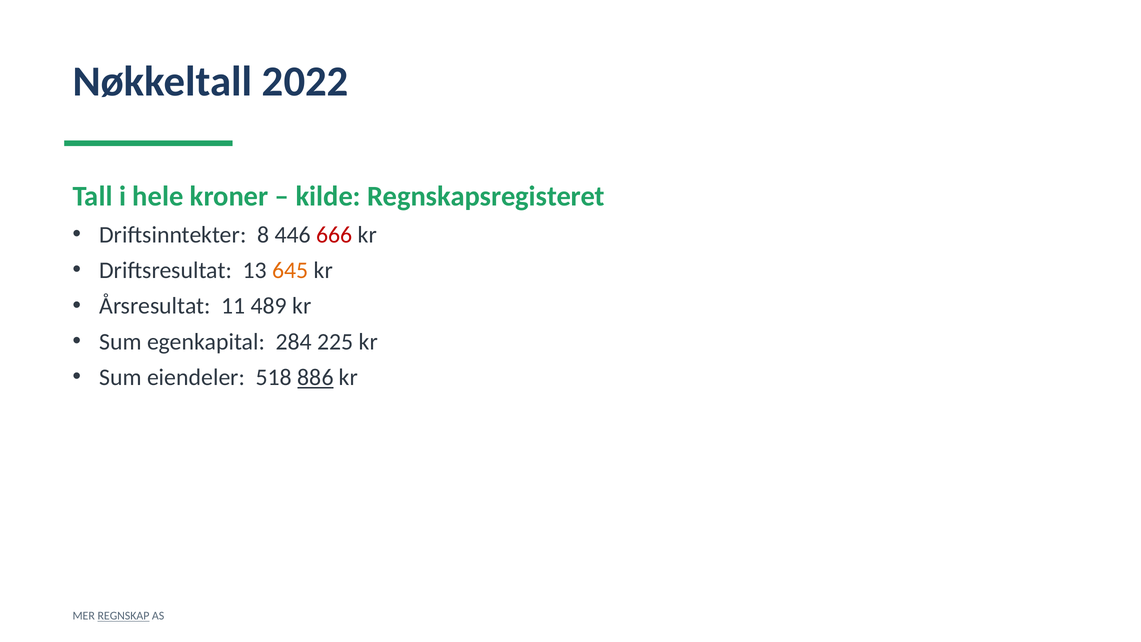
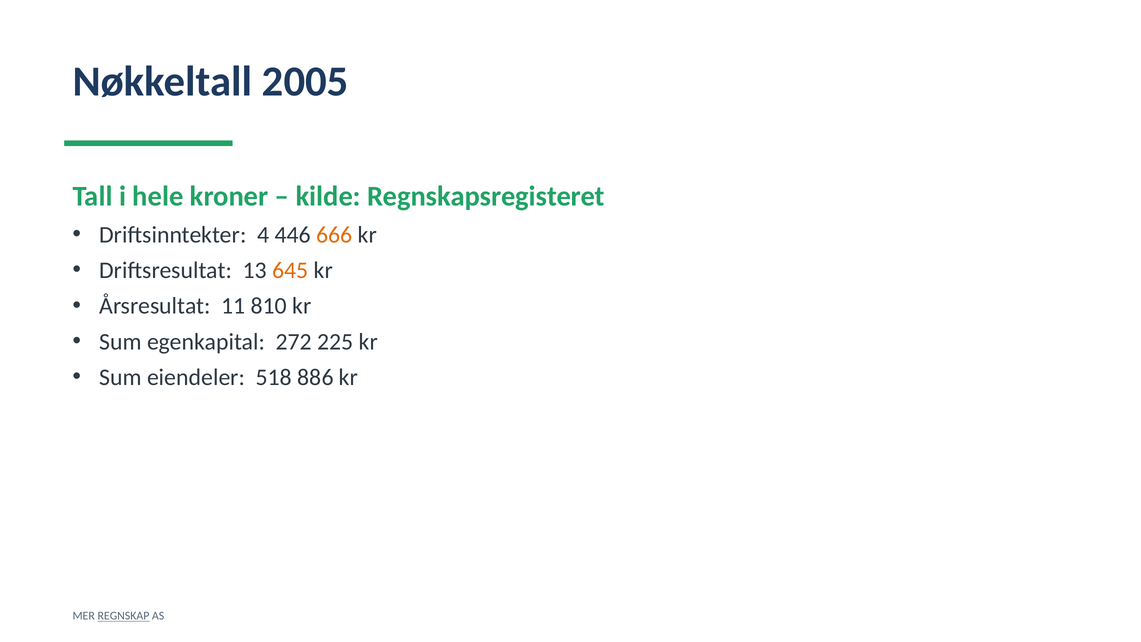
2022: 2022 -> 2005 (305, 81)
8: 8 -> 4 (263, 235)
666 colour: red -> orange (334, 235)
489: 489 -> 810 (269, 306)
284: 284 -> 272 (294, 342)
886 underline: present -> none (315, 377)
